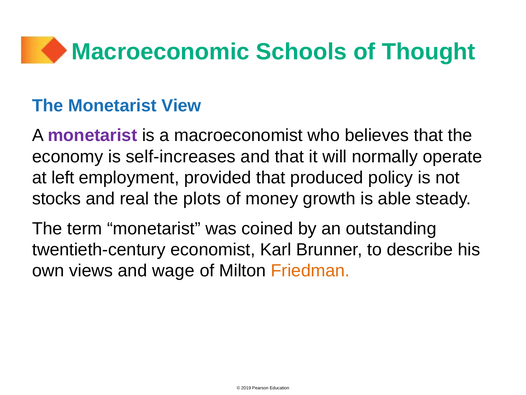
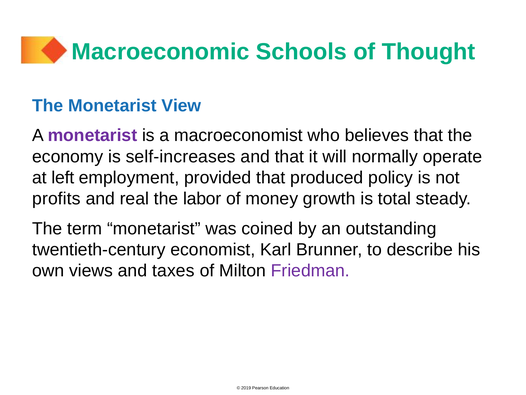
stocks: stocks -> profits (56, 198)
plots: plots -> labor (202, 198)
able: able -> total (395, 198)
wage: wage -> taxes (173, 270)
Friedman colour: orange -> purple (310, 270)
